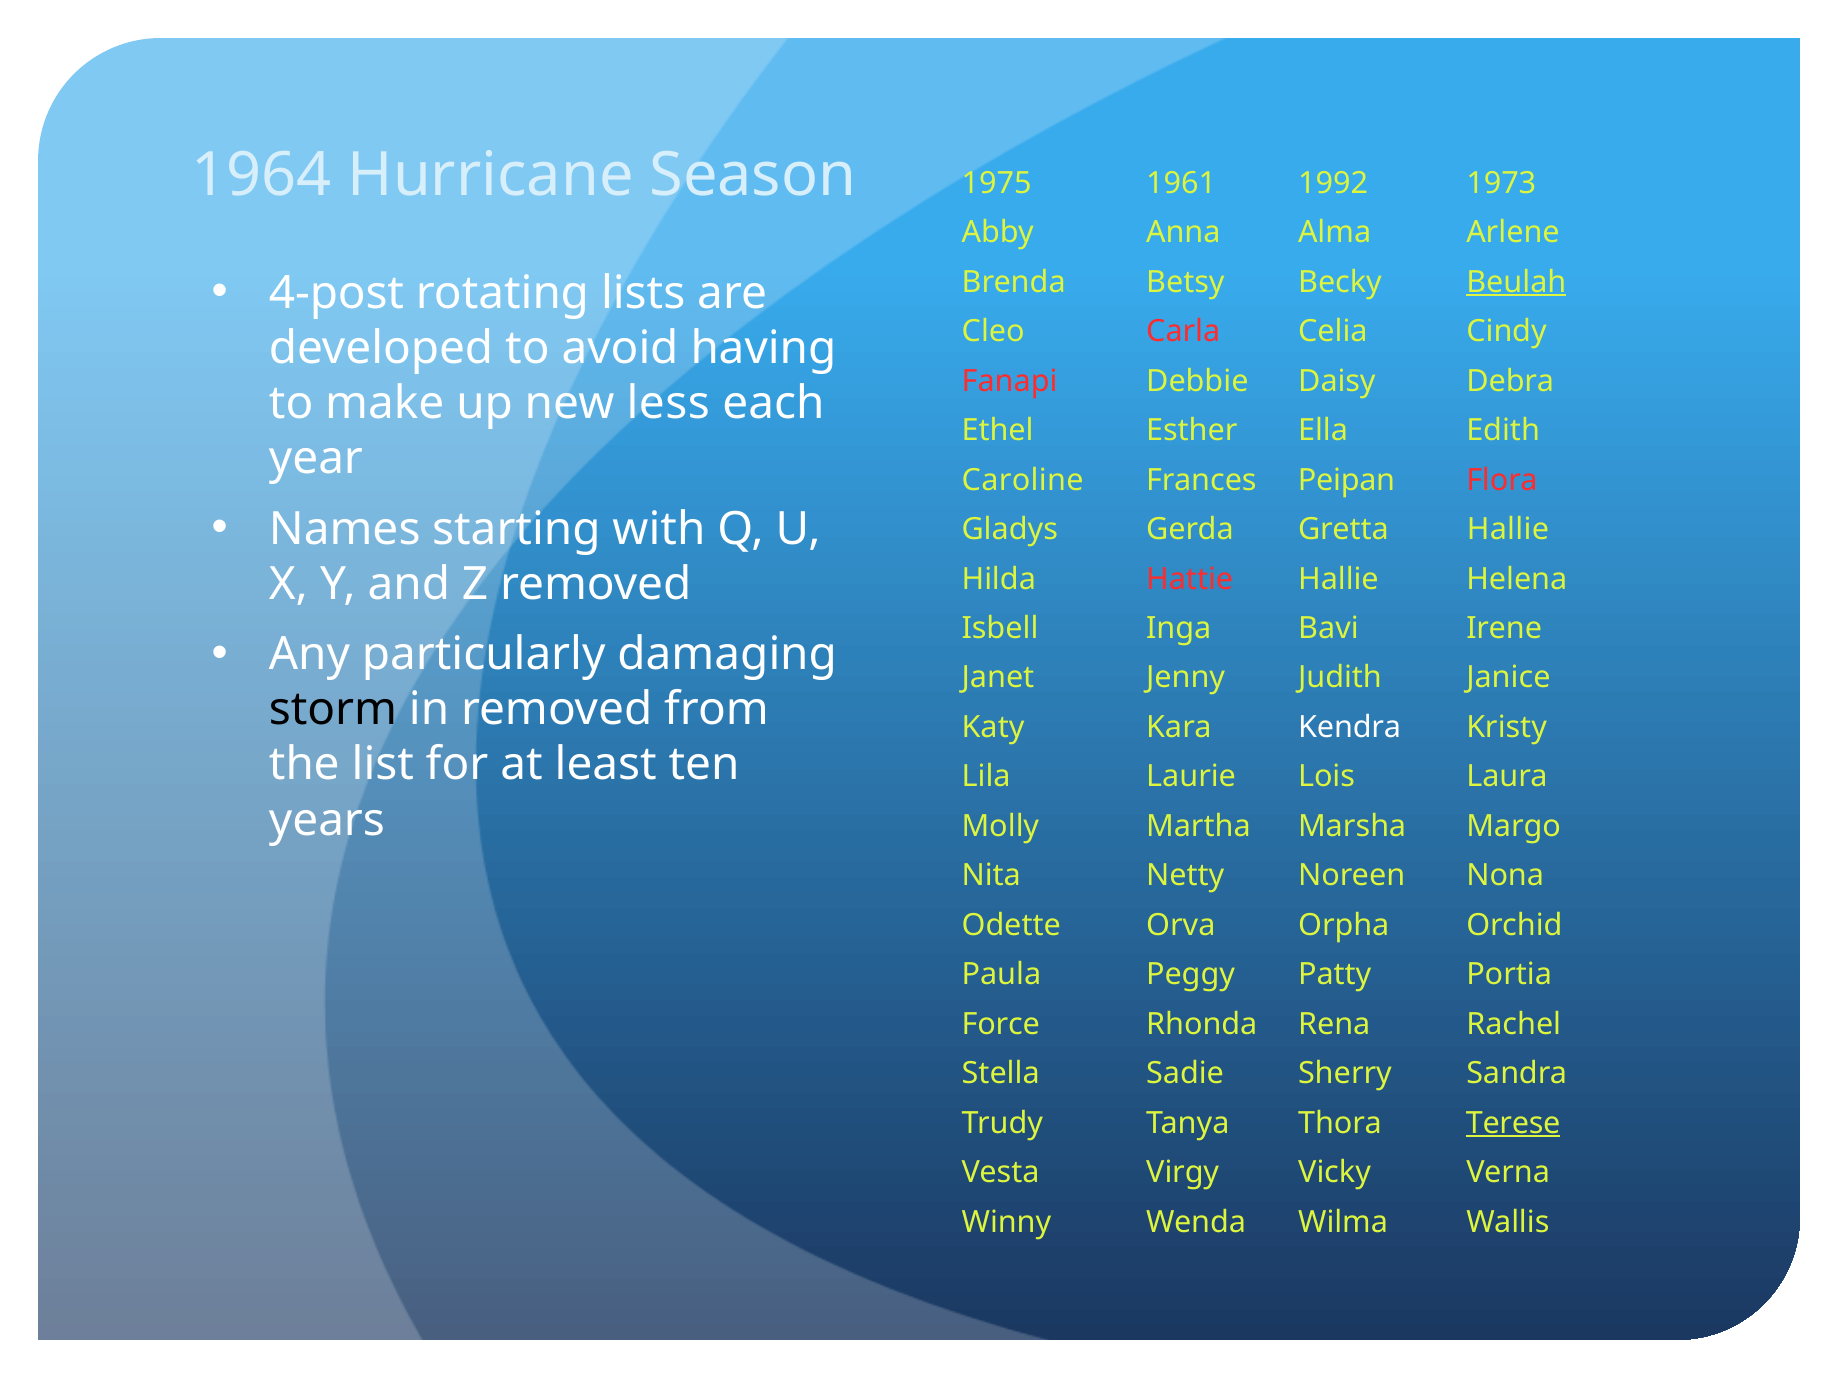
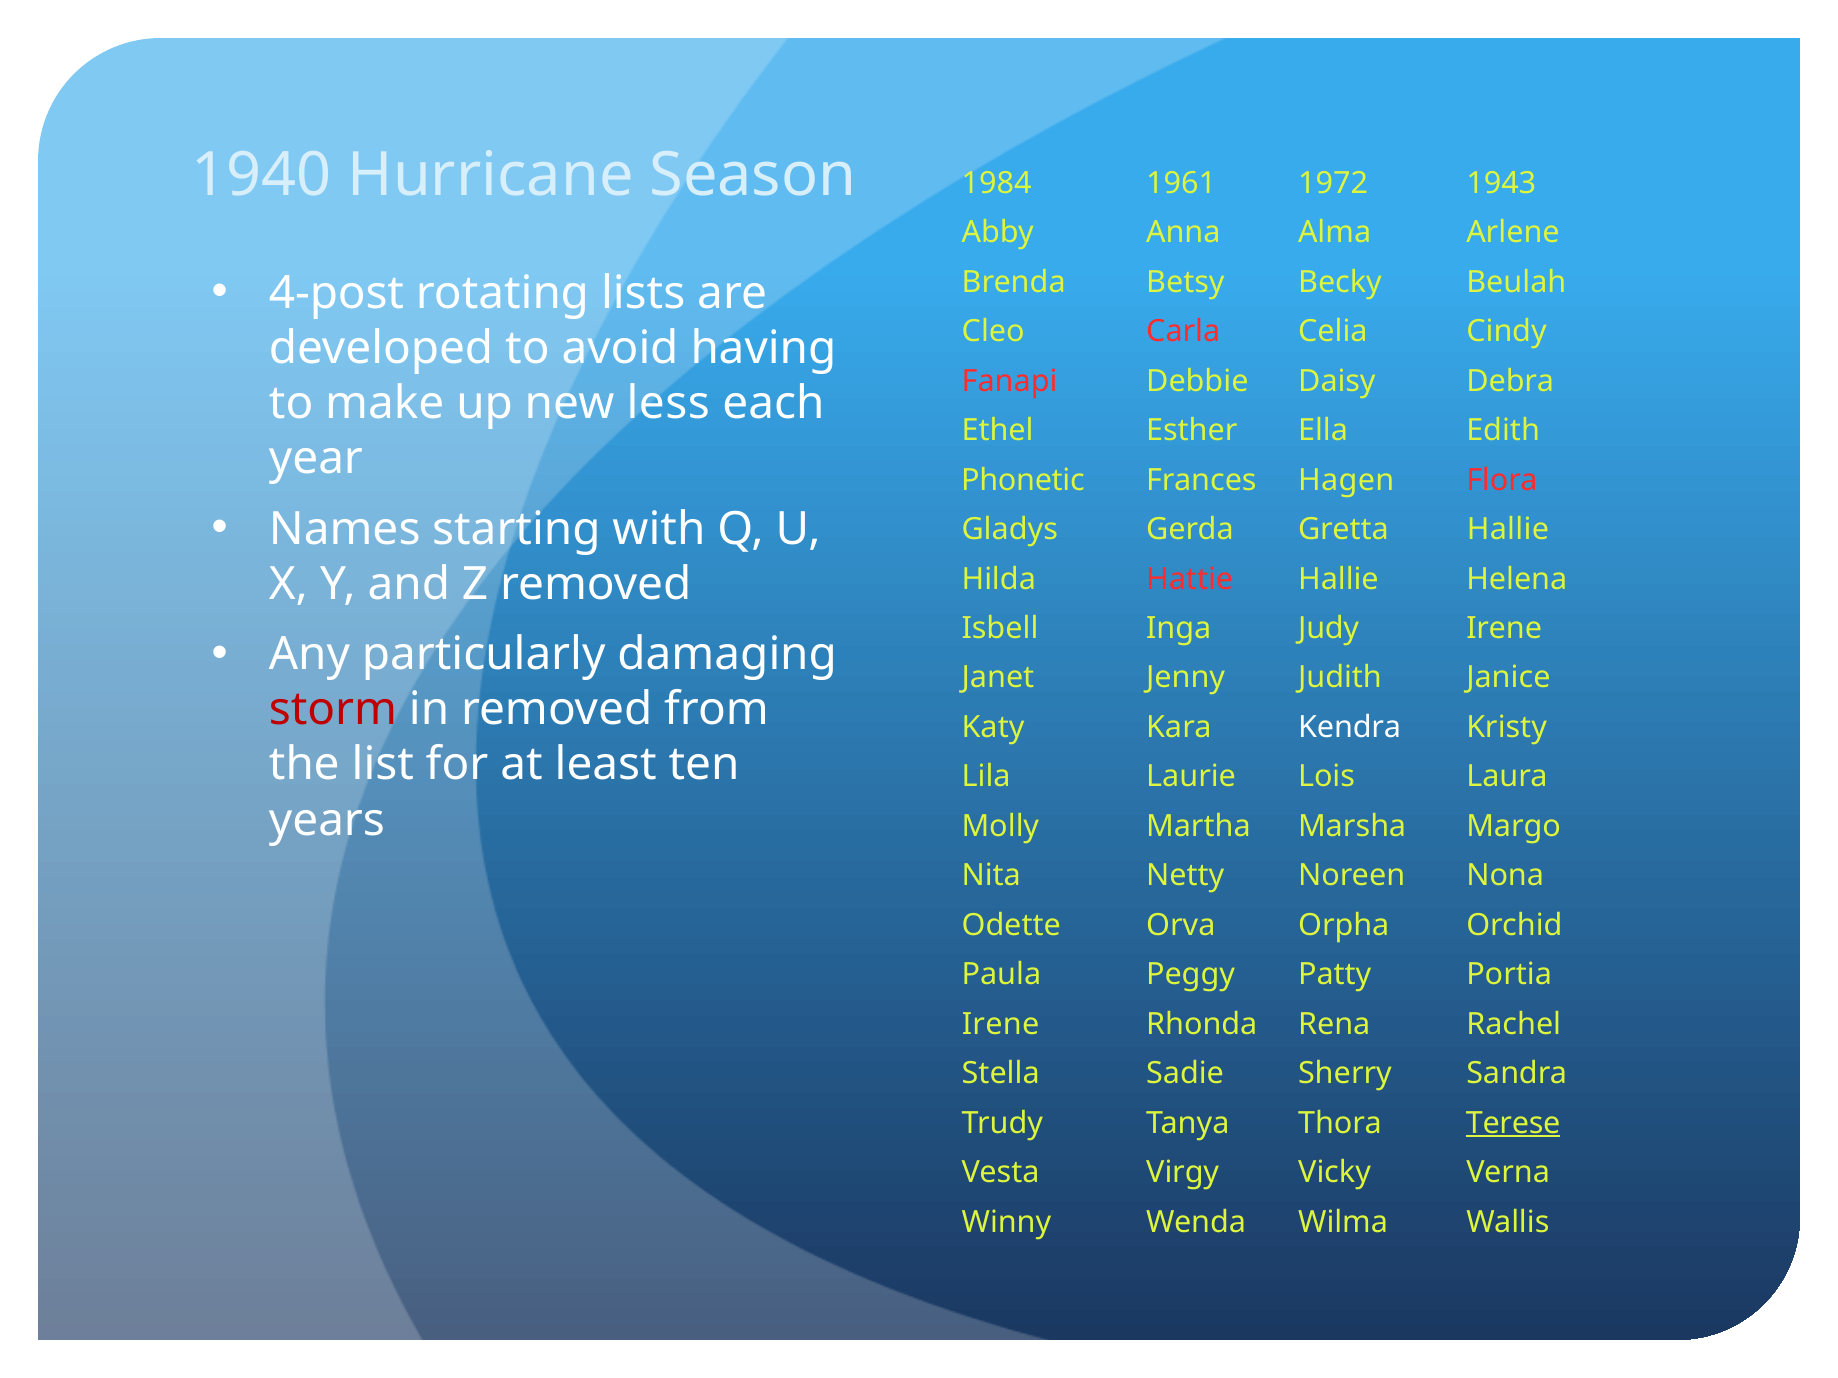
1964: 1964 -> 1940 (262, 175)
1975: 1975 -> 1984 (997, 183)
1992: 1992 -> 1972 (1333, 183)
1973: 1973 -> 1943 (1501, 183)
Beulah underline: present -> none (1516, 282)
Caroline: Caroline -> Phonetic (1023, 480)
Peipan: Peipan -> Hagen (1346, 480)
Bavi: Bavi -> Judy (1329, 629)
storm colour: black -> red (333, 710)
Force: Force -> Irene (1001, 1025)
